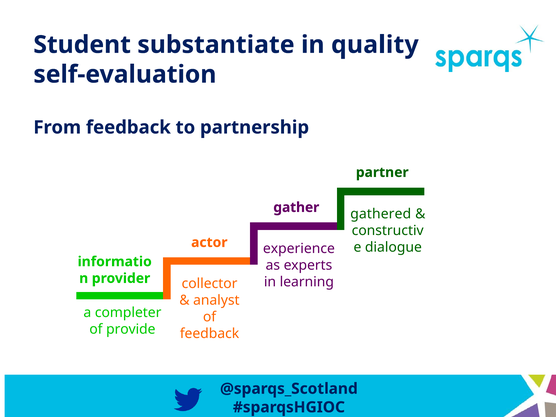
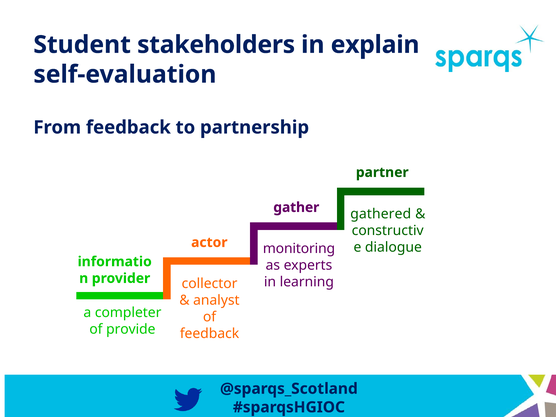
substantiate: substantiate -> stakeholders (216, 45)
quality: quality -> explain (375, 45)
experience: experience -> monitoring (299, 249)
